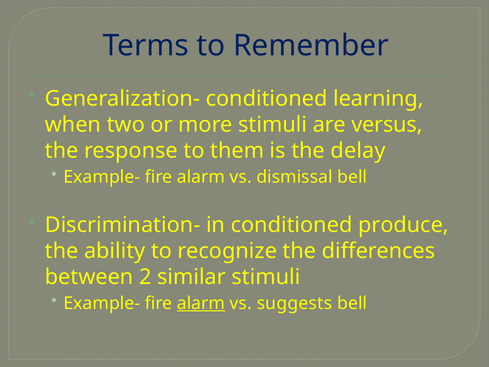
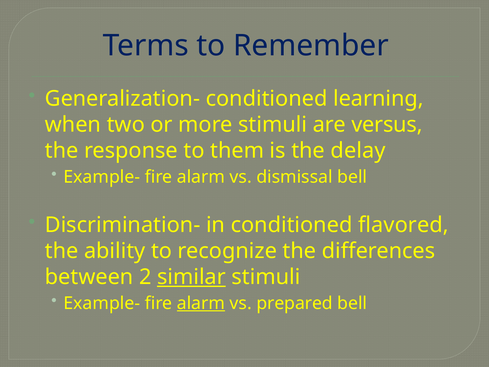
produce: produce -> flavored (403, 225)
similar underline: none -> present (191, 277)
suggests: suggests -> prepared (295, 303)
